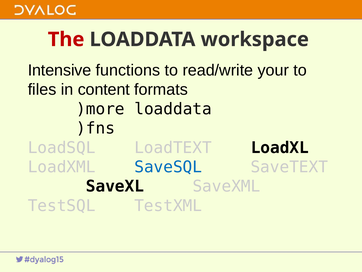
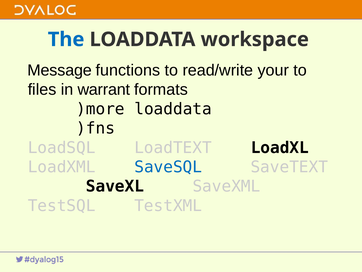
The colour: red -> blue (66, 39)
Intensive: Intensive -> Message (60, 70)
content: content -> warrant (104, 89)
